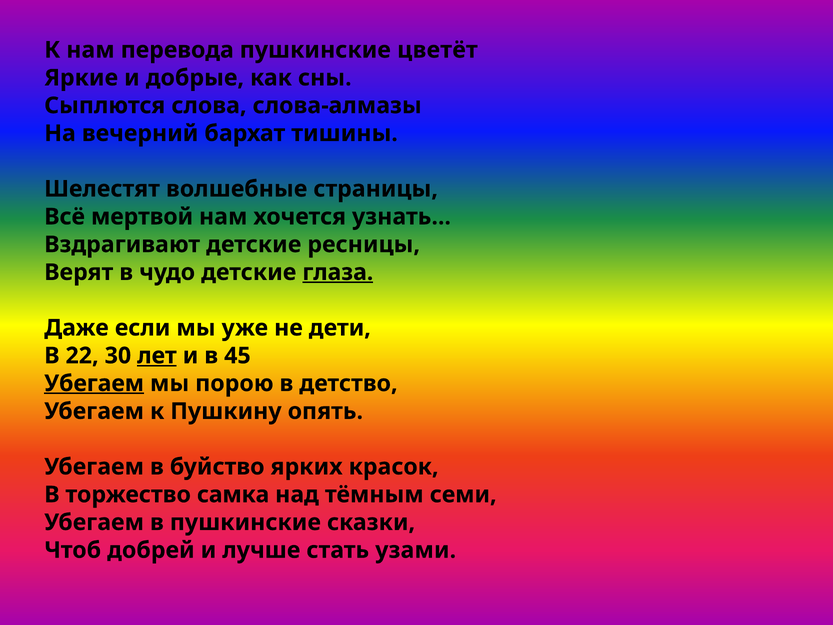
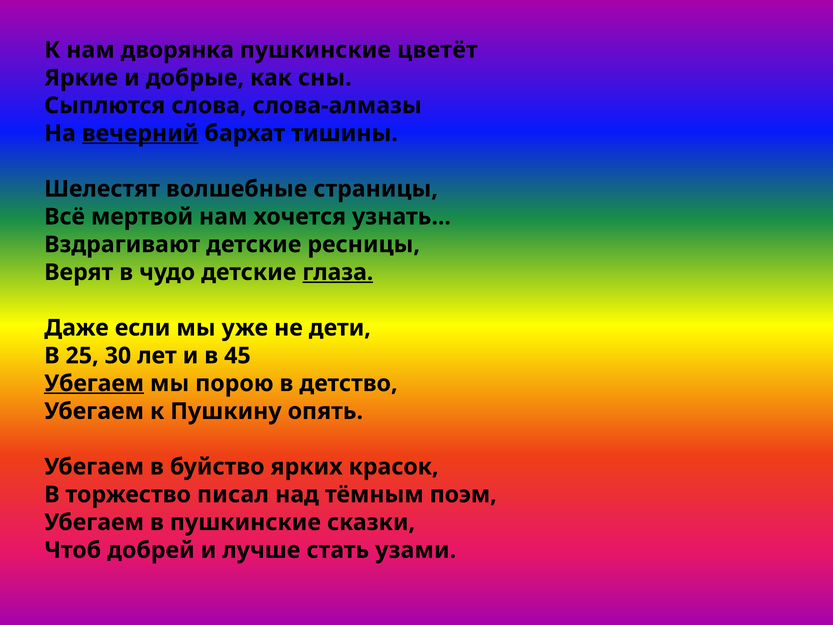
перевода: перевода -> дворянка (177, 50)
вечерний underline: none -> present (140, 133)
22: 22 -> 25 (82, 356)
лет underline: present -> none (157, 356)
самка: самка -> писал (233, 494)
семи: семи -> поэм (463, 494)
